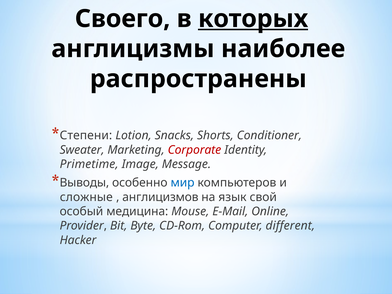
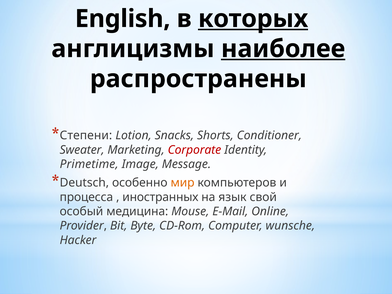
Своего: Своего -> English (123, 19)
наиболее underline: none -> present (283, 49)
Выводы: Выводы -> Deutsch (84, 183)
мир colour: blue -> orange (183, 183)
сложные: сложные -> процесса (86, 197)
англицизмов: англицизмов -> иностранных (160, 197)
different: different -> wunsche (290, 226)
